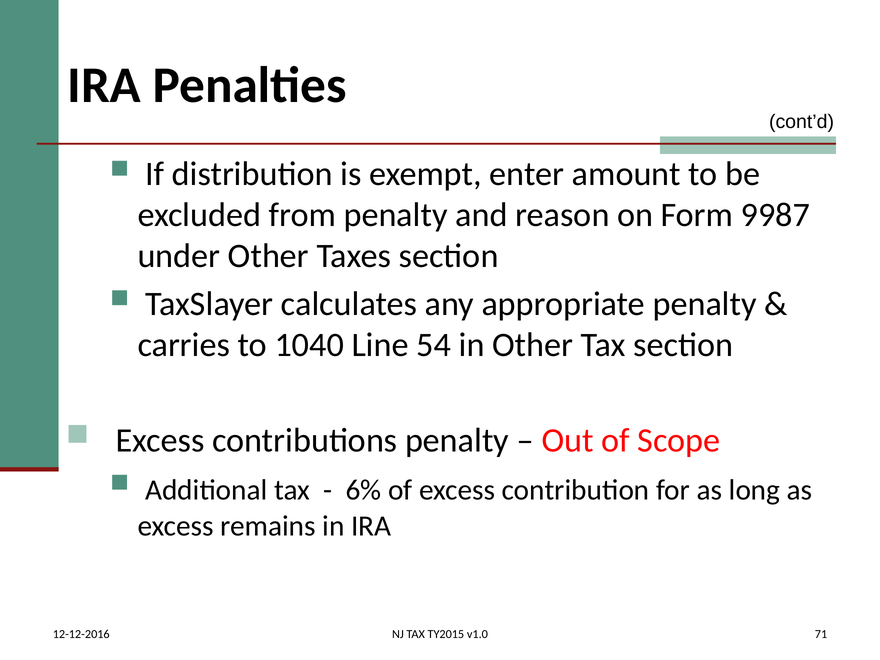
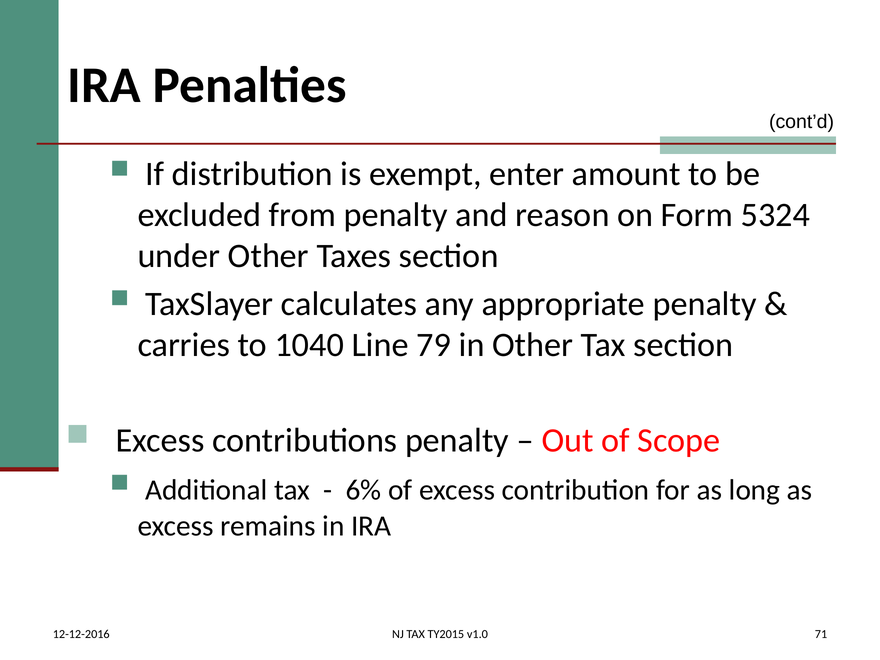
9987: 9987 -> 5324 (775, 215)
54: 54 -> 79 (434, 345)
